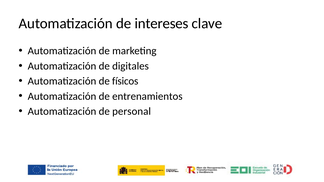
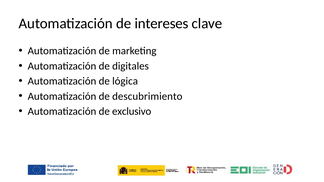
físicos: físicos -> lógica (125, 81)
entrenamientos: entrenamientos -> descubrimiento (147, 96)
personal: personal -> exclusivo (132, 111)
